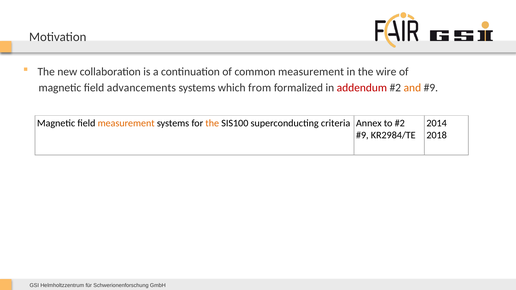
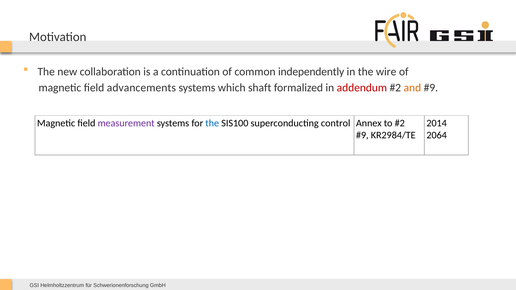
common measurement: measurement -> independently (311, 72)
from: from -> shaft (260, 88)
measurement colour: orange -> purple (126, 123)
the colour: orange -> blue (212, 123)
criteria: criteria -> control (336, 123)
2018: 2018 -> 2064 (437, 135)
